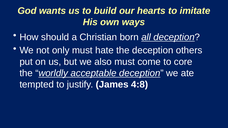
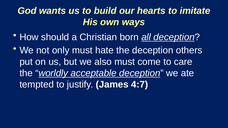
core: core -> care (183, 62)
4:8: 4:8 -> 4:7 (140, 85)
